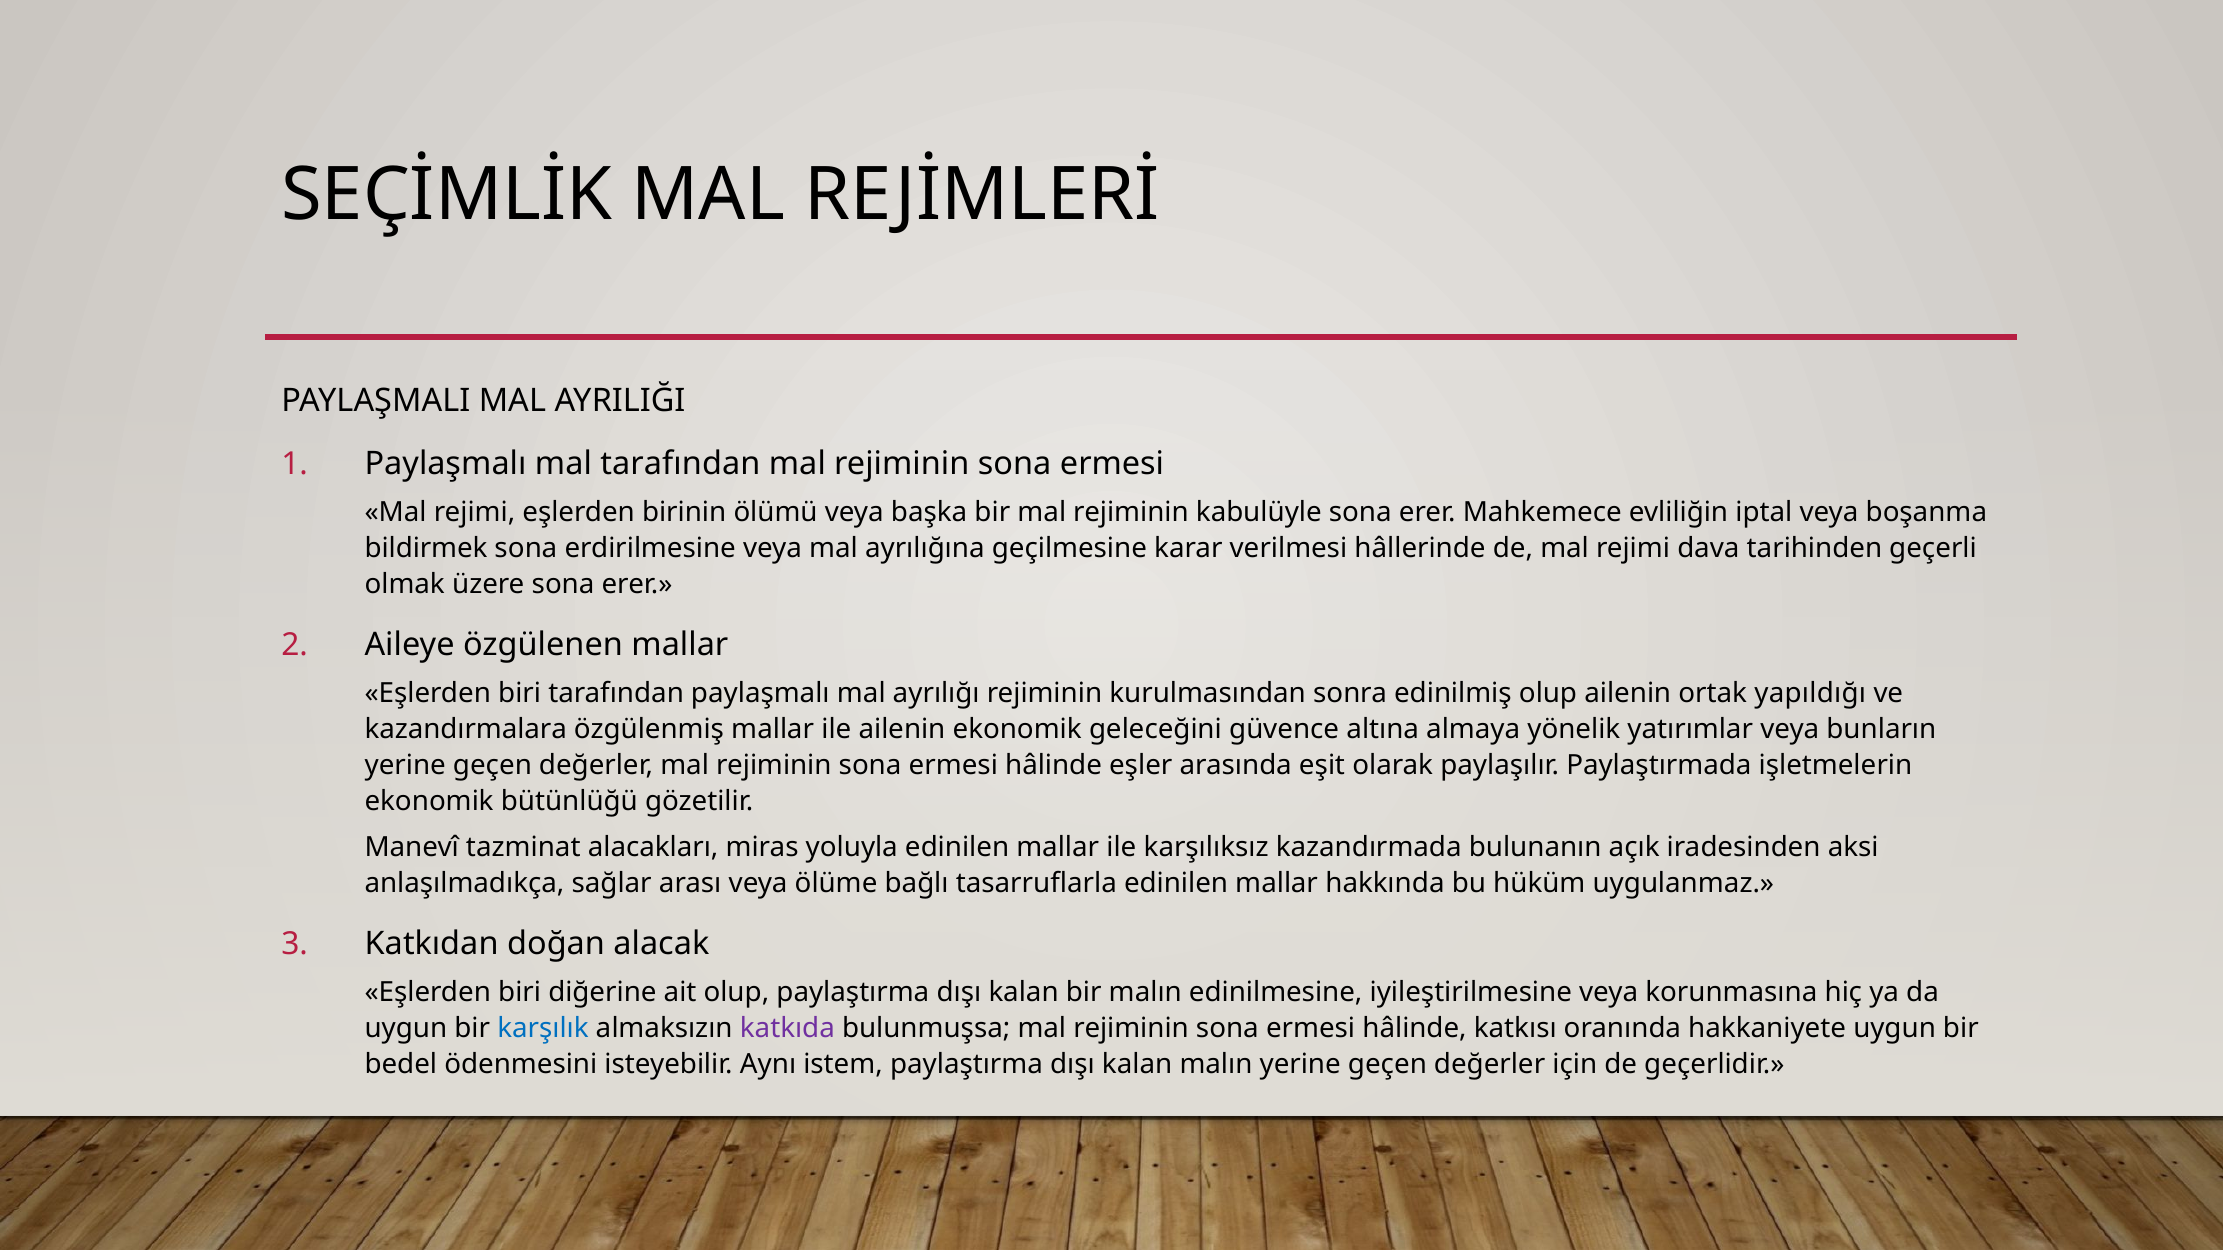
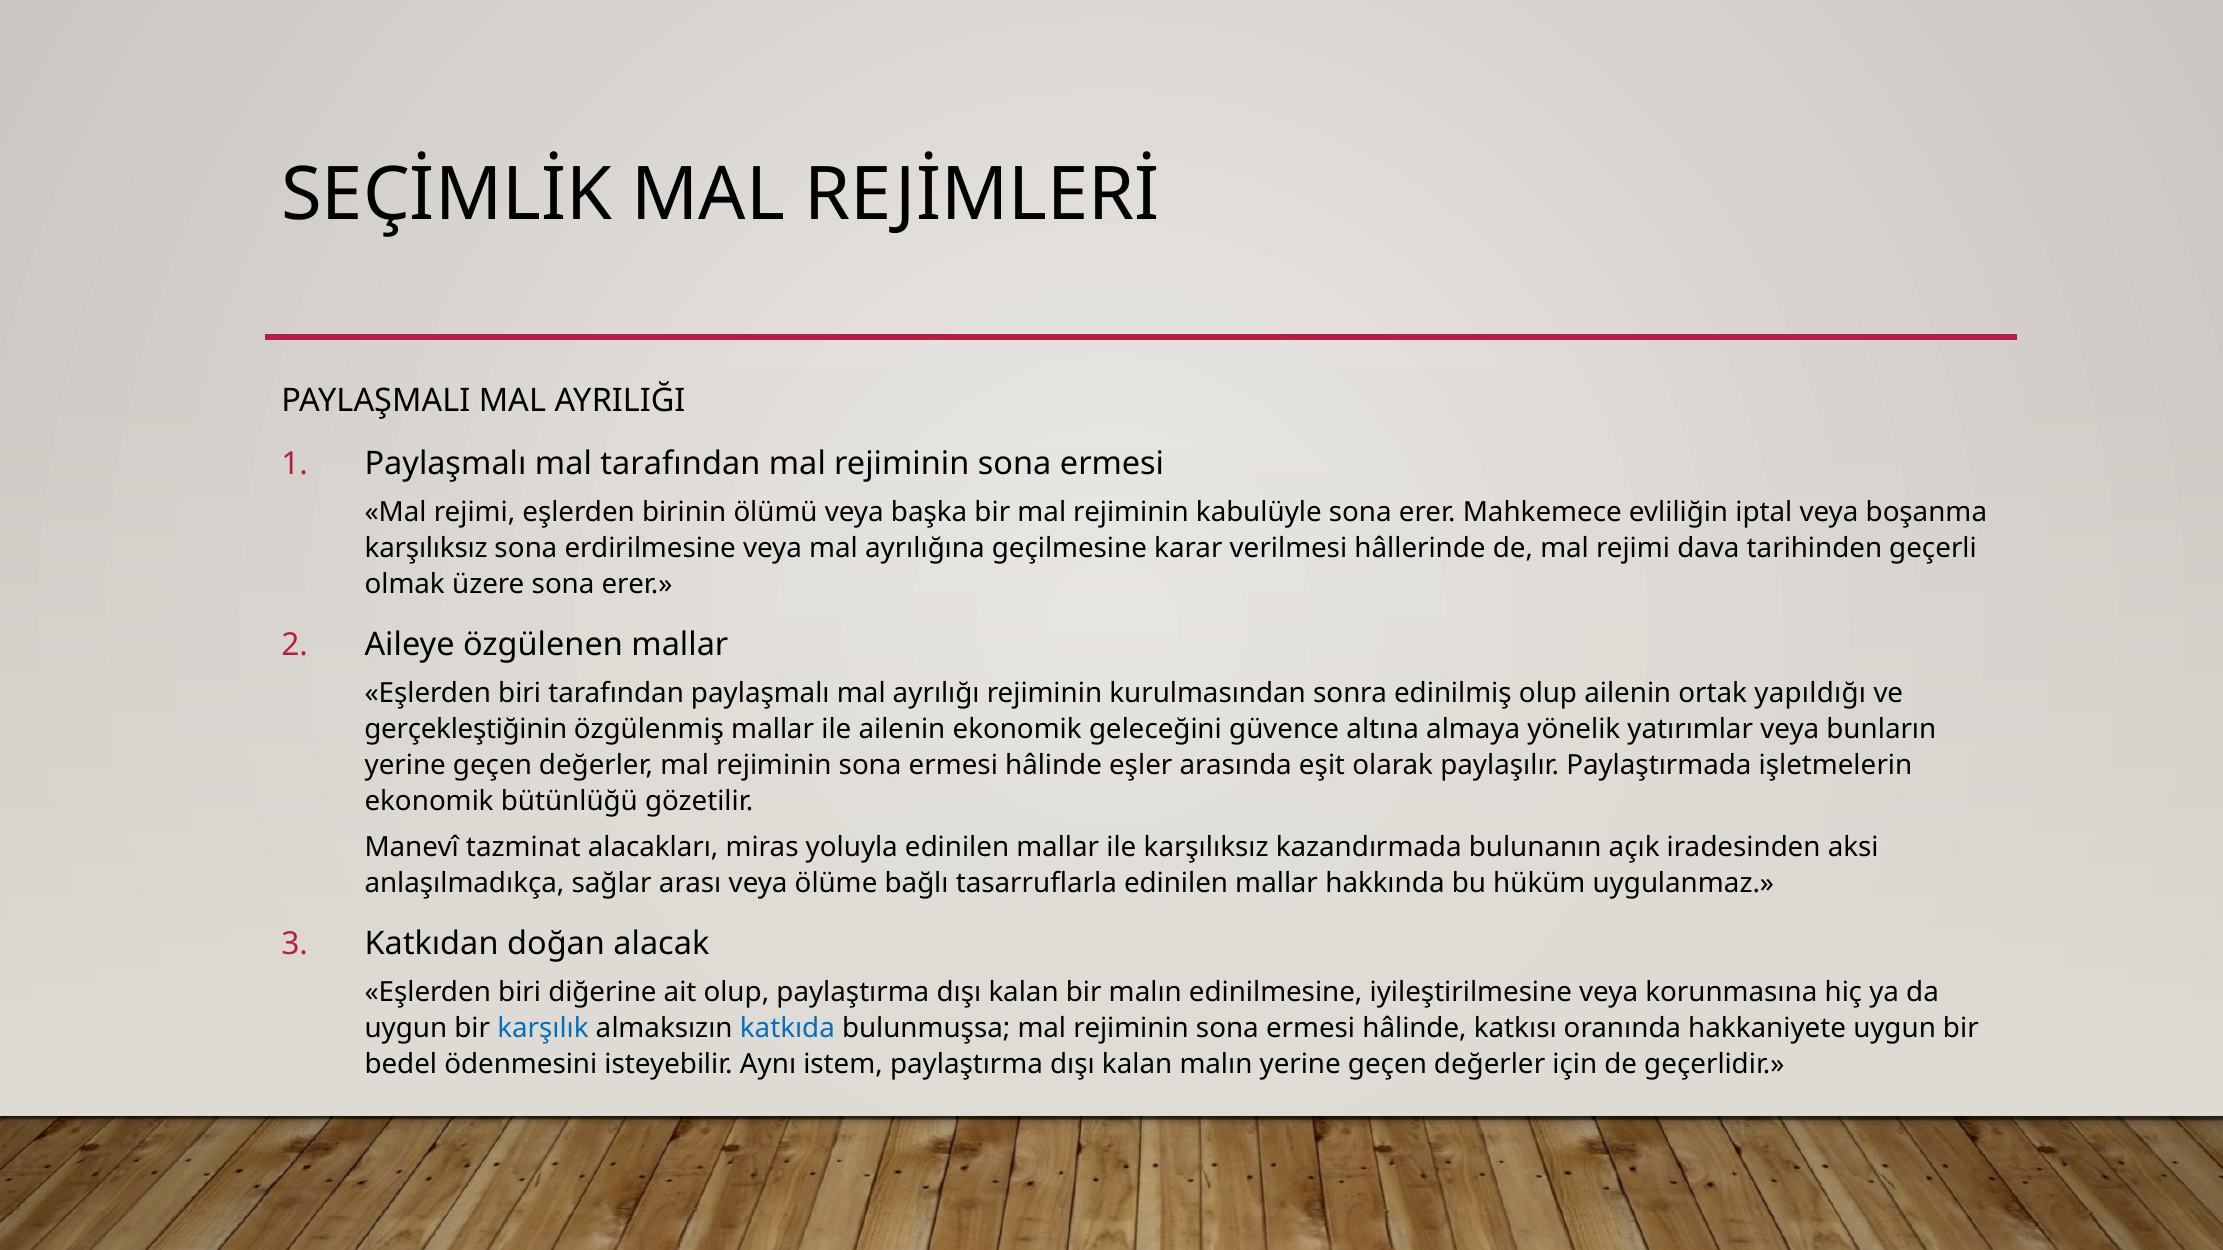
bildirmek: bildirmek -> karşılıksız (426, 548)
kazandırmalara: kazandırmalara -> gerçekleştiğinin (466, 729)
katkıda colour: purple -> blue (787, 1029)
